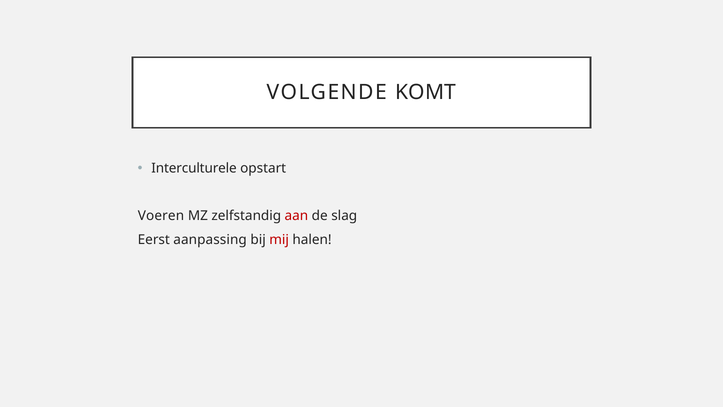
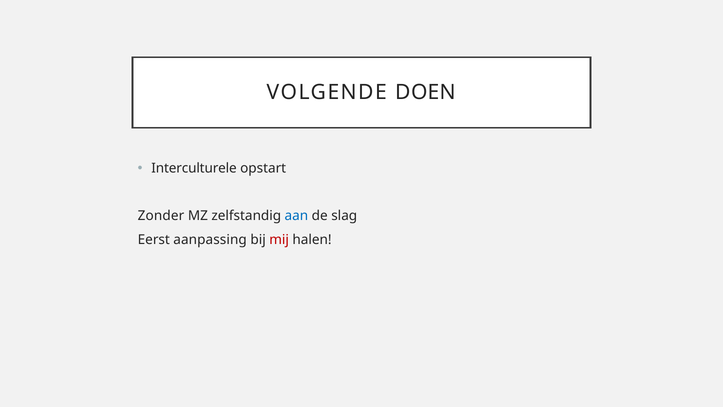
KOMT: KOMT -> DOEN (426, 92)
Voeren: Voeren -> Zonder (161, 216)
aan colour: red -> blue (296, 216)
